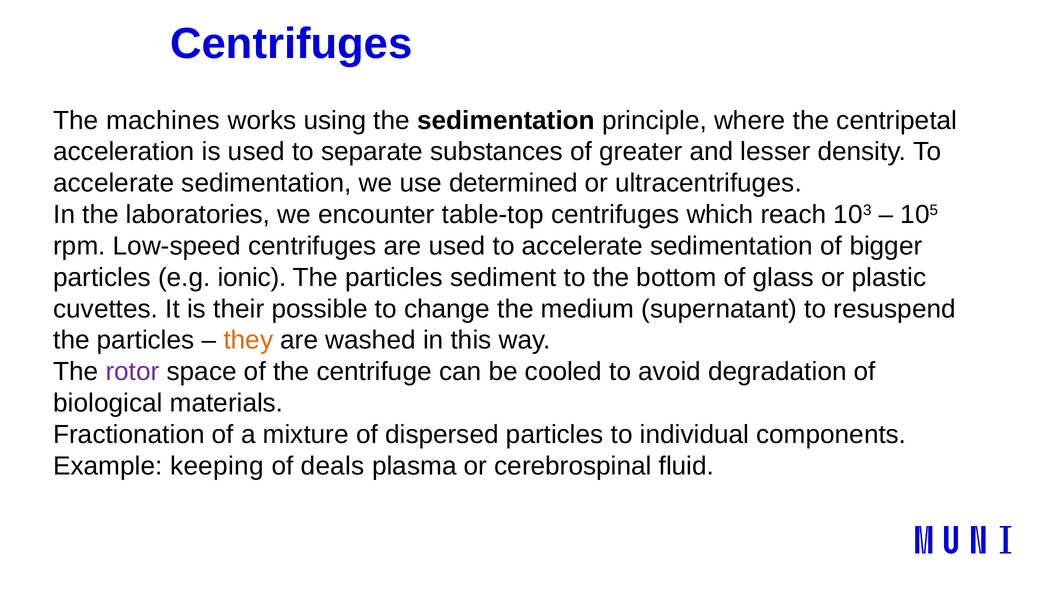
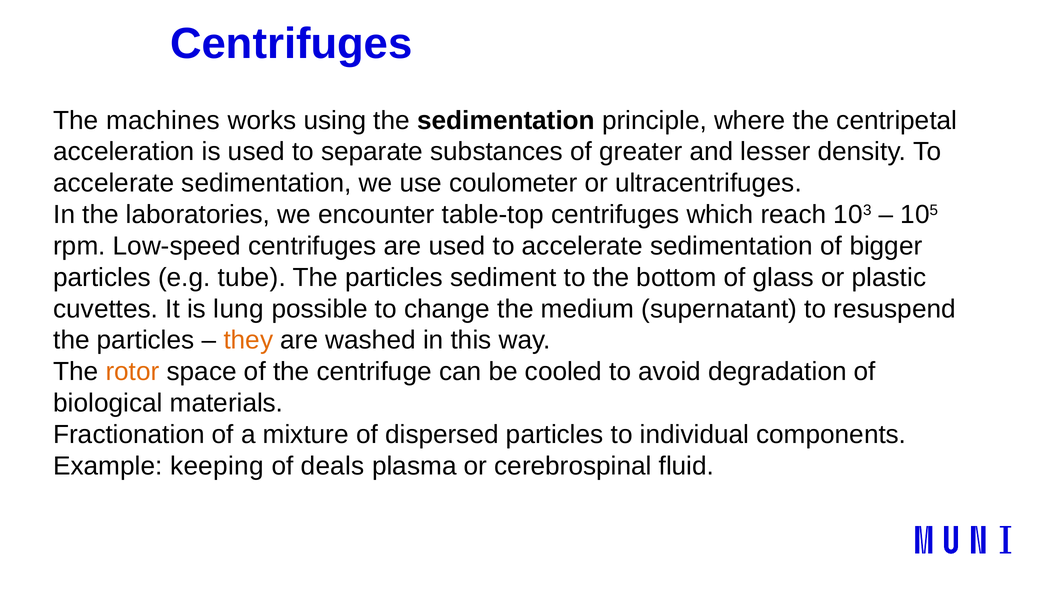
determined: determined -> coulometer (513, 183)
ionic: ionic -> tube (252, 278)
their: their -> lung (239, 309)
rotor colour: purple -> orange (133, 372)
